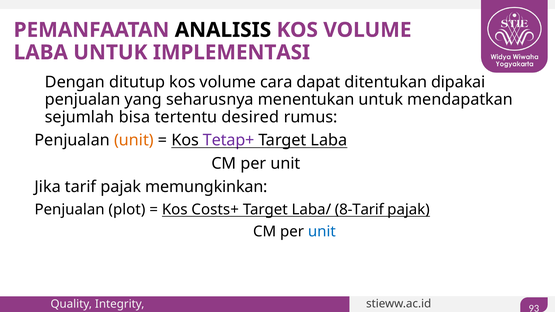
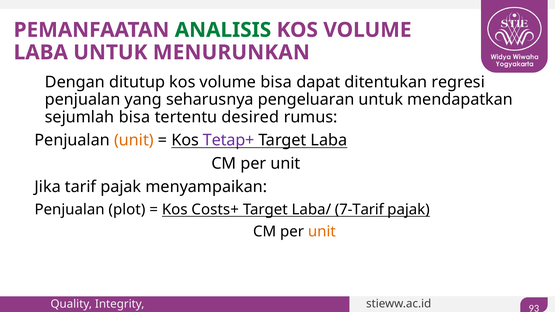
ANALISIS colour: black -> green (223, 30)
IMPLEMENTASI: IMPLEMENTASI -> MENURUNKAN (231, 52)
volume cara: cara -> bisa (276, 82)
dipakai: dipakai -> regresi (458, 82)
menentukan: menentukan -> pengeluaran (306, 100)
memungkinkan: memungkinkan -> menyampaikan (206, 187)
8-Tarif: 8-Tarif -> 7-Tarif (359, 210)
unit colour: blue -> orange (322, 232)
